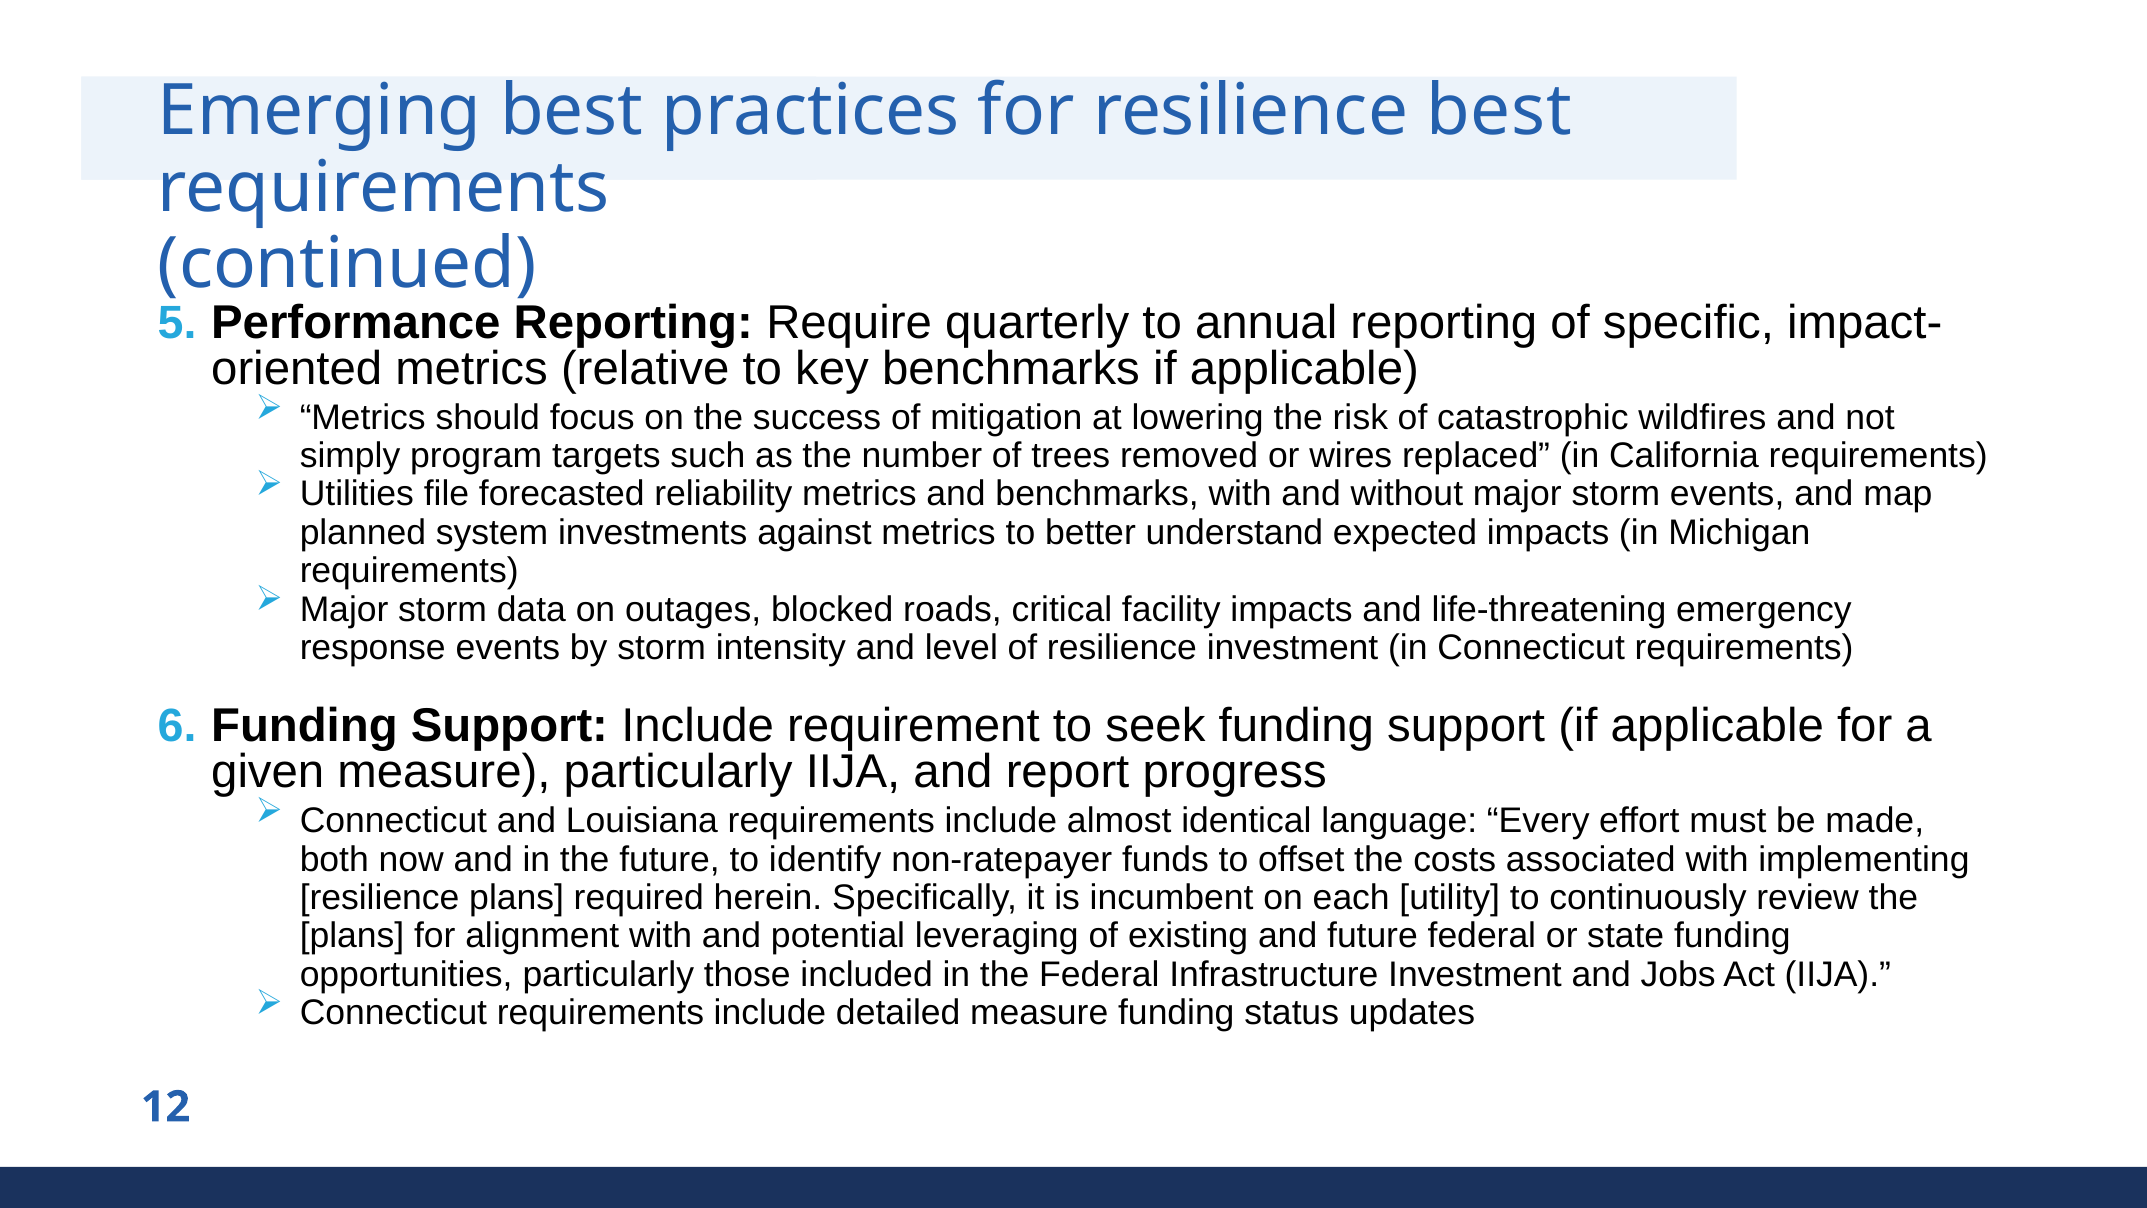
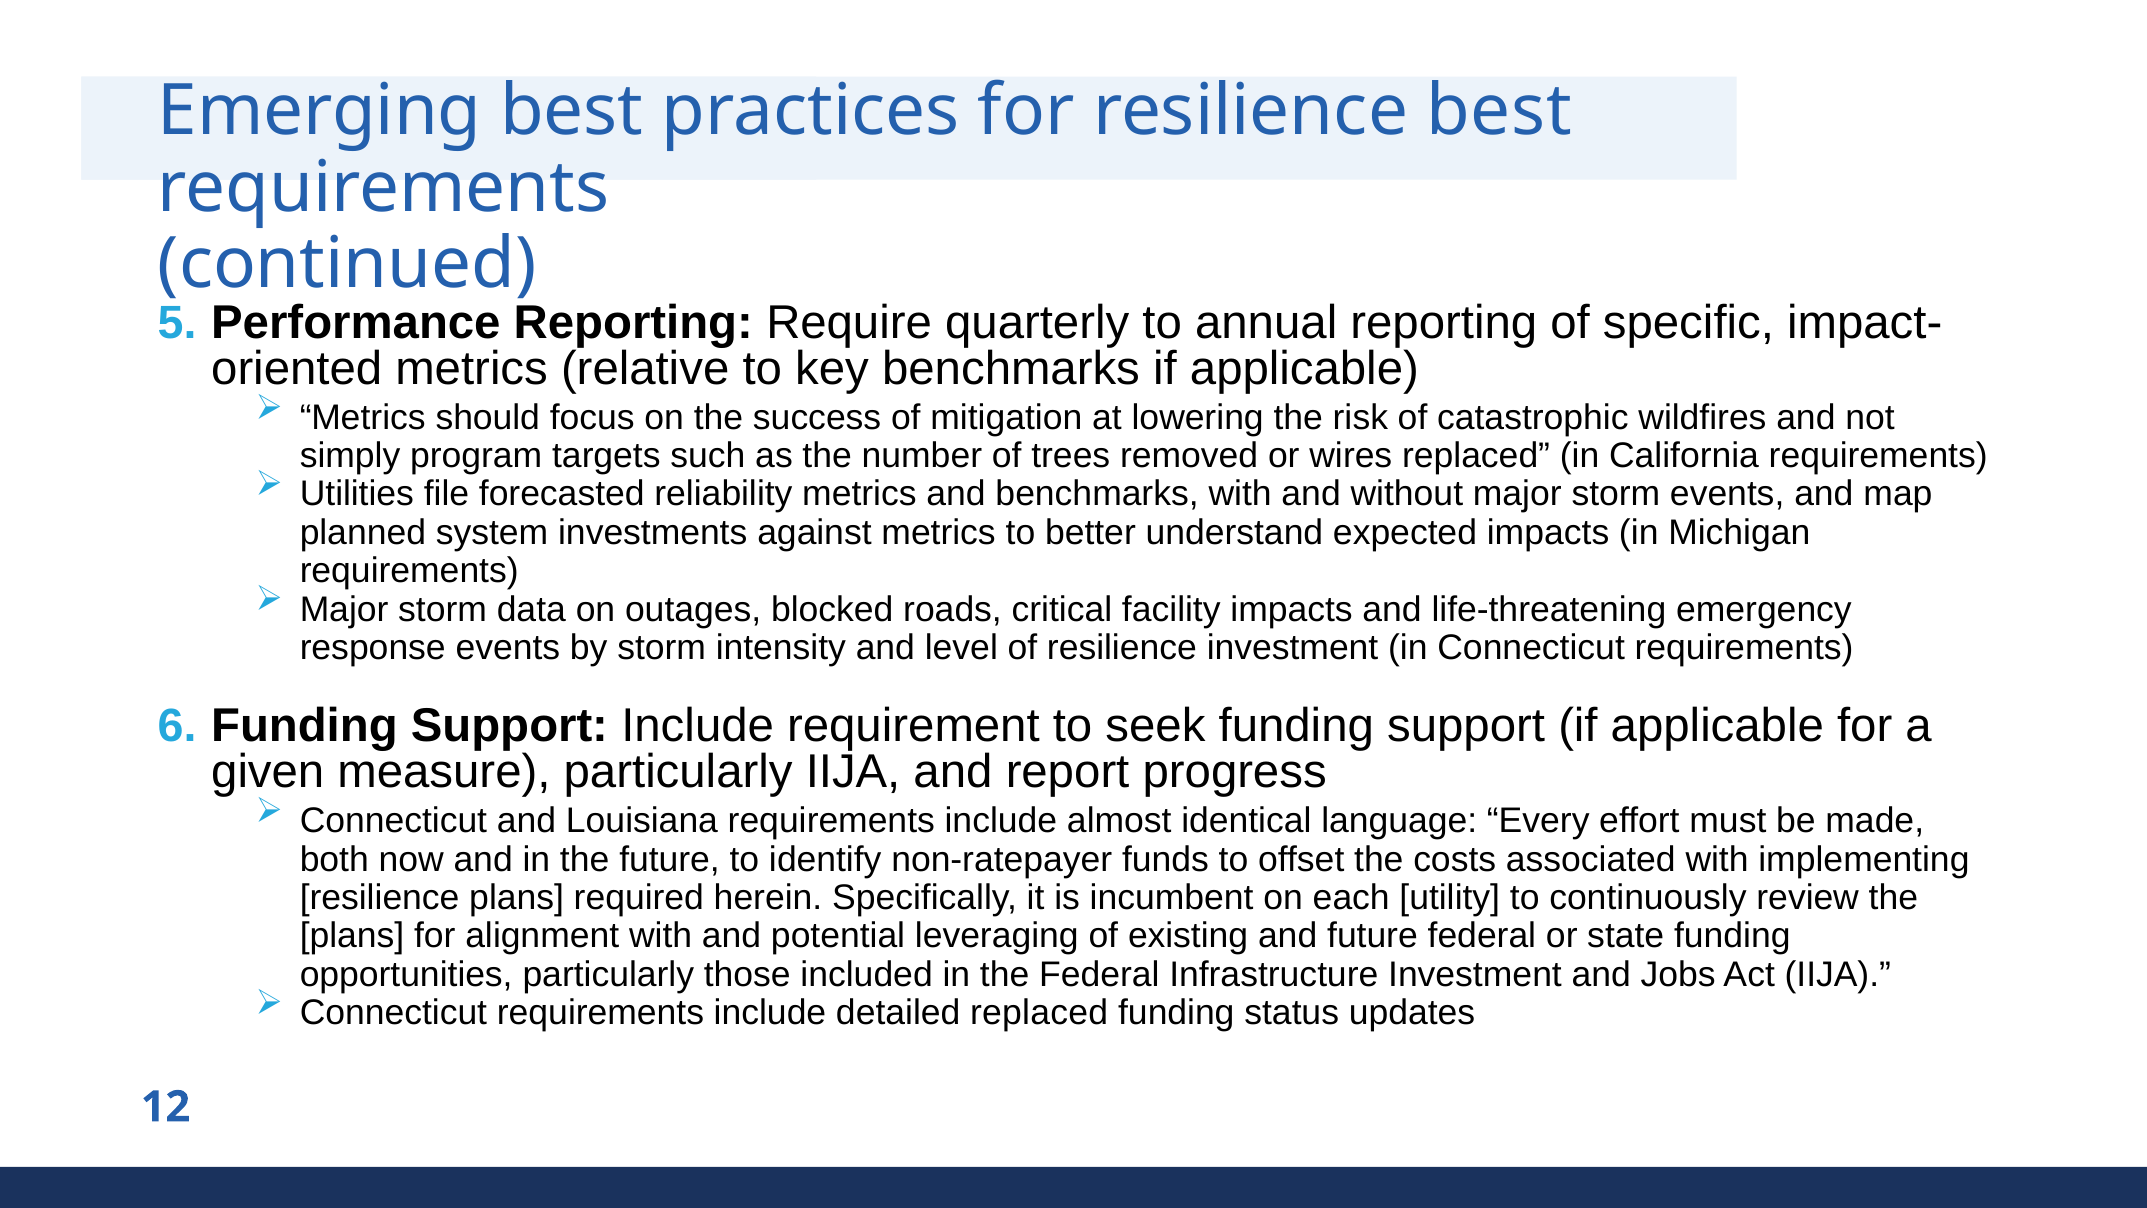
detailed measure: measure -> replaced (1039, 1013)
